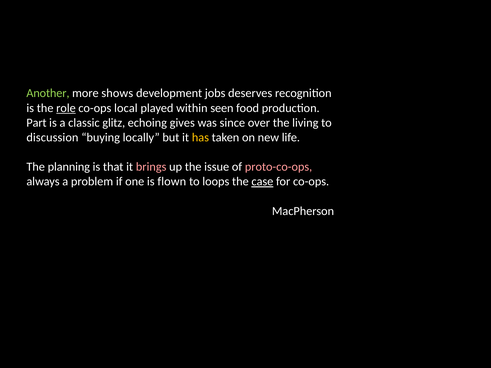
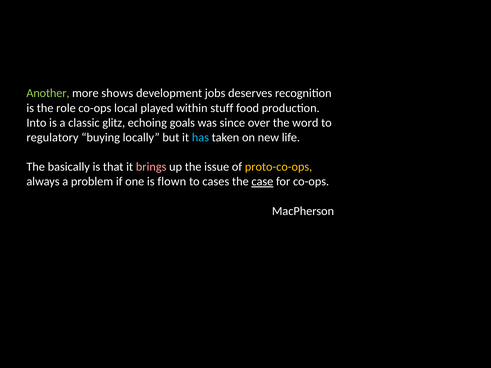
role underline: present -> none (66, 108)
seen: seen -> stuff (222, 108)
Part: Part -> Into (36, 123)
gives: gives -> goals (182, 123)
living: living -> word (305, 123)
discussion: discussion -> regulatory (52, 138)
has colour: yellow -> light blue (200, 138)
planning: planning -> basically (69, 167)
proto-co-ops colour: pink -> yellow (279, 167)
loops: loops -> cases (216, 182)
